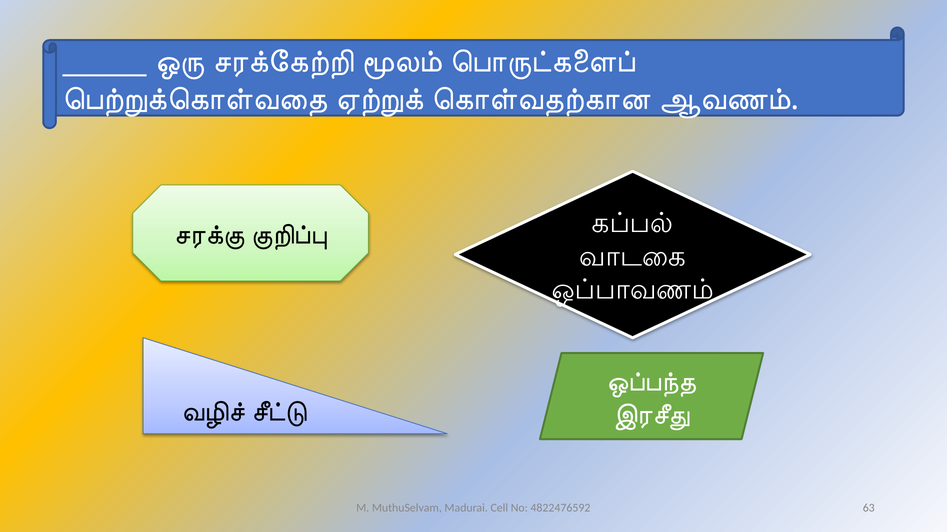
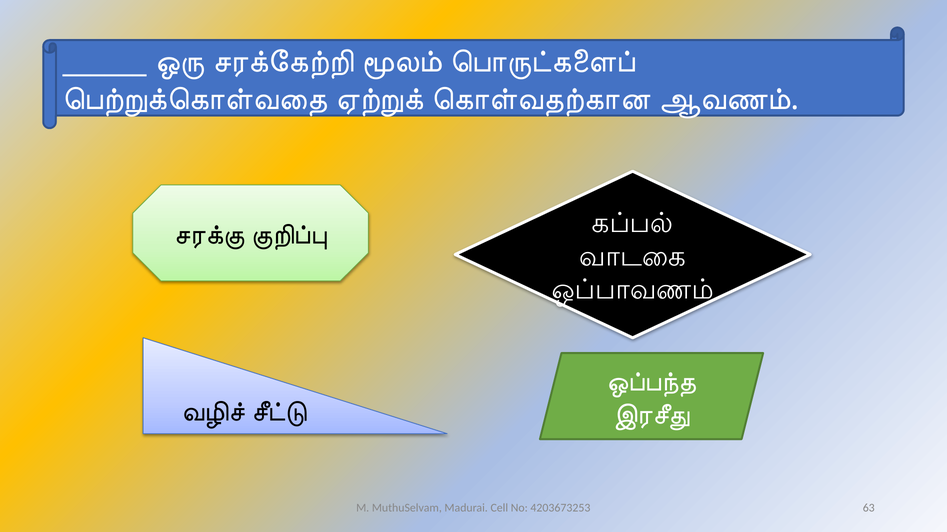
4822476592: 4822476592 -> 4203673253 (560, 509)
